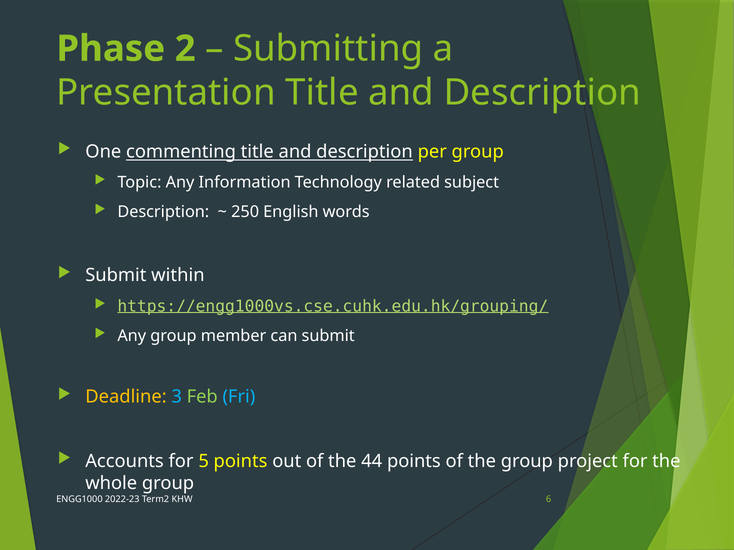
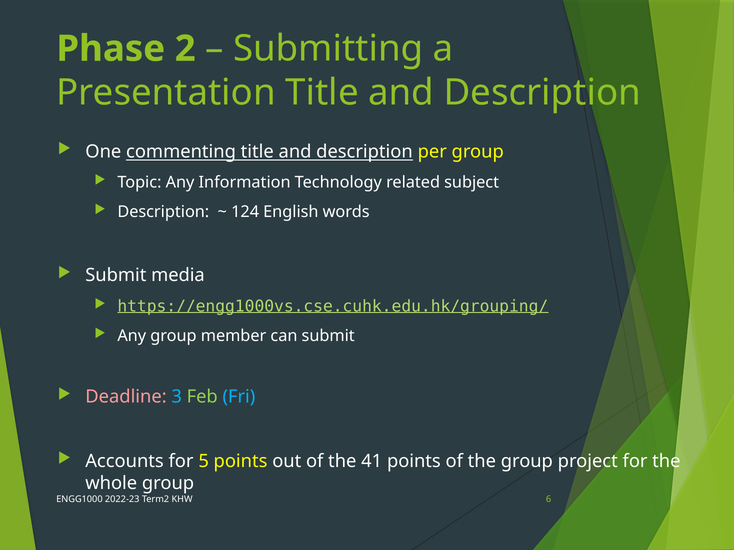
250: 250 -> 124 (245, 212)
within: within -> media (178, 276)
Deadline colour: yellow -> pink (126, 397)
44: 44 -> 41 (372, 462)
